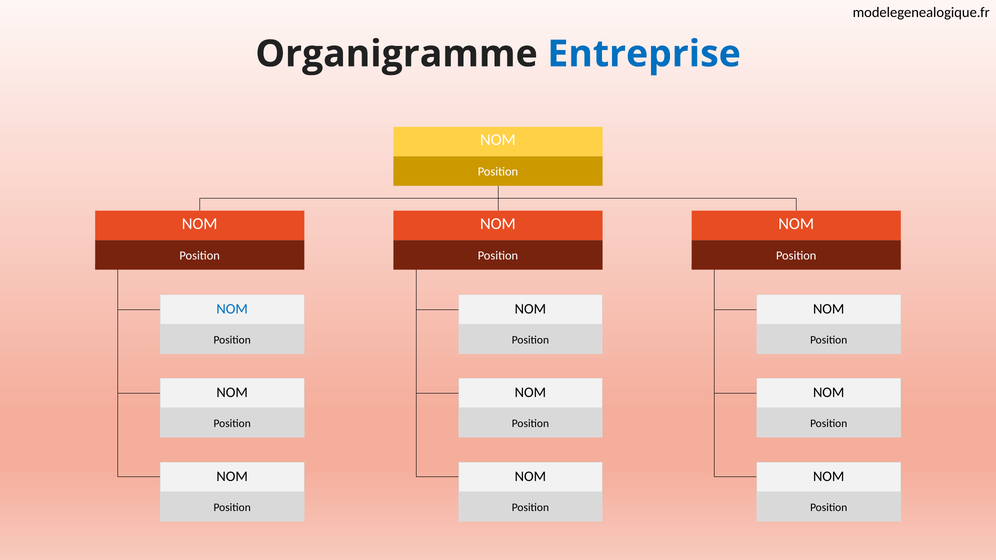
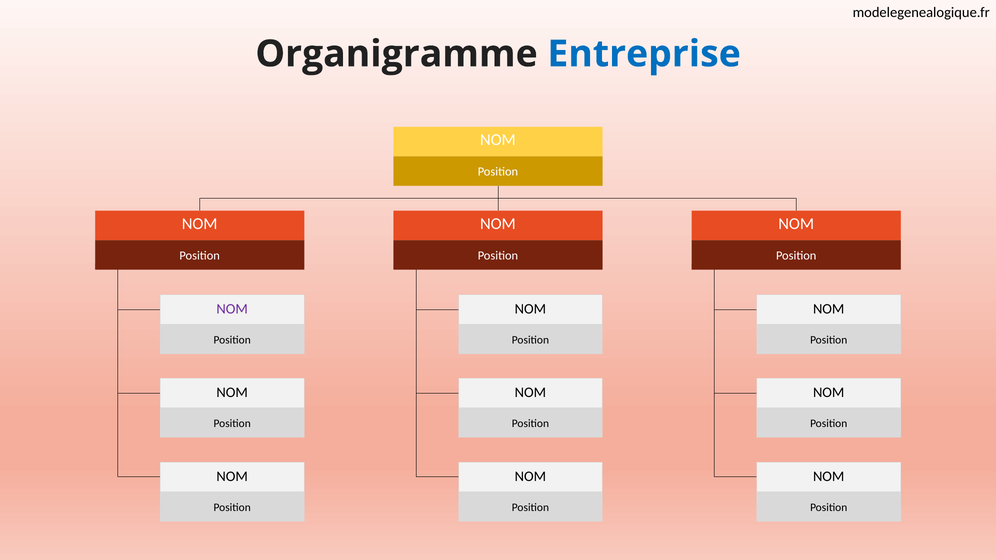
NOM colour: blue -> purple (232, 309)
